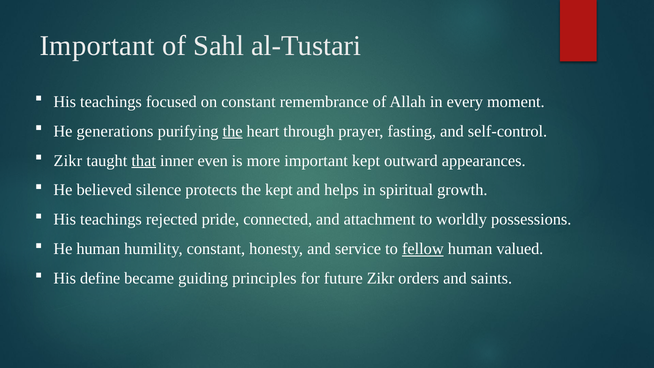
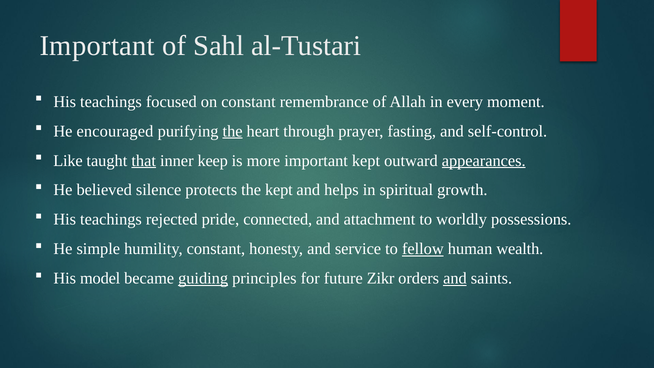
generations: generations -> encouraged (115, 131)
Zikr: Zikr -> Like (68, 161)
even: even -> keep (213, 161)
appearances underline: none -> present (484, 161)
He human: human -> simple (98, 249)
valued: valued -> wealth (520, 249)
define: define -> model (100, 278)
guiding underline: none -> present (203, 278)
and underline: none -> present (455, 278)
